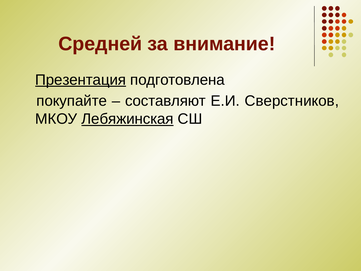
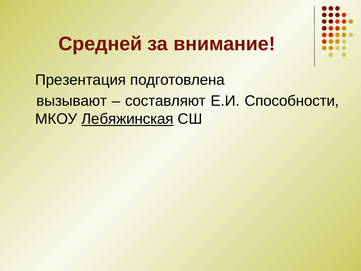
Презентация underline: present -> none (81, 80)
покупайте: покупайте -> вызывают (72, 101)
Сверстников: Сверстников -> Способности (292, 101)
